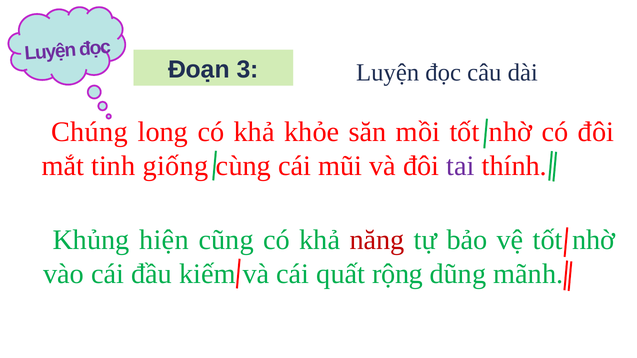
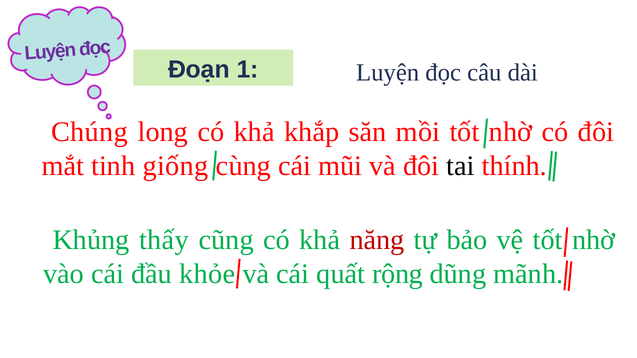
3: 3 -> 1 (248, 70)
khỏe: khỏe -> khắp (312, 132)
tai colour: purple -> black (460, 166)
hiện: hiện -> thấy (164, 240)
kiếm: kiếm -> khỏe (207, 274)
